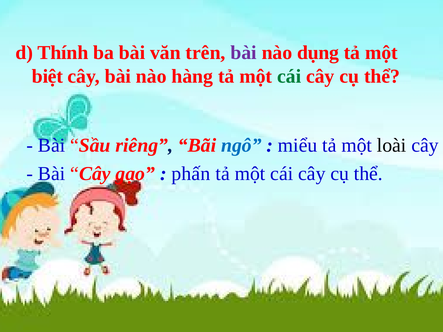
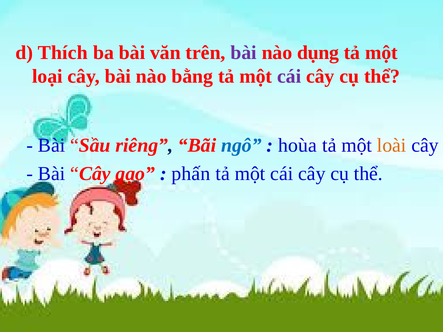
Thính: Thính -> Thích (63, 53)
biệt: biệt -> loại (47, 77)
hàng: hàng -> bằng (192, 77)
cái colour: green -> purple (289, 77)
miểu: miểu -> hoùa (298, 146)
loài colour: black -> orange (392, 146)
